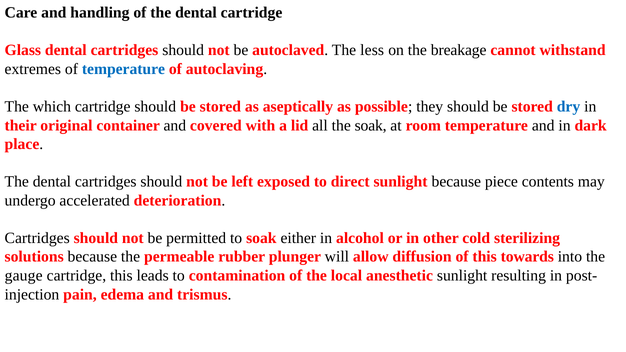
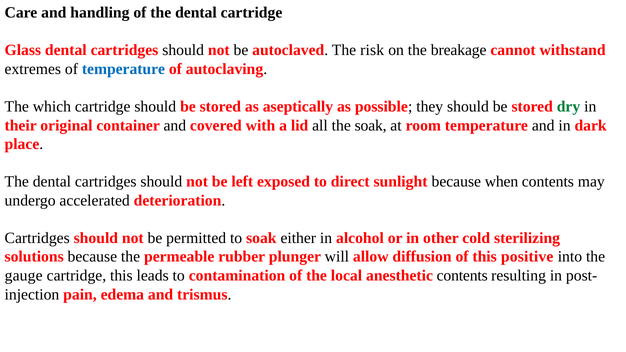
less: less -> risk (372, 50)
dry colour: blue -> green (569, 107)
piece: piece -> when (501, 182)
towards: towards -> positive (527, 257)
anesthetic sunlight: sunlight -> contents (462, 276)
